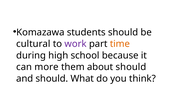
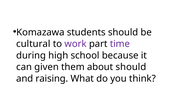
time colour: orange -> purple (120, 44)
more: more -> given (47, 67)
and should: should -> raising (52, 79)
